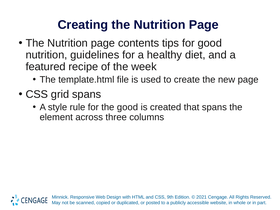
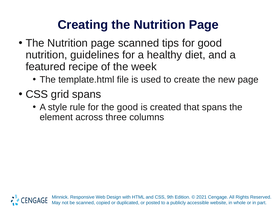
page contents: contents -> scanned (139, 43)
